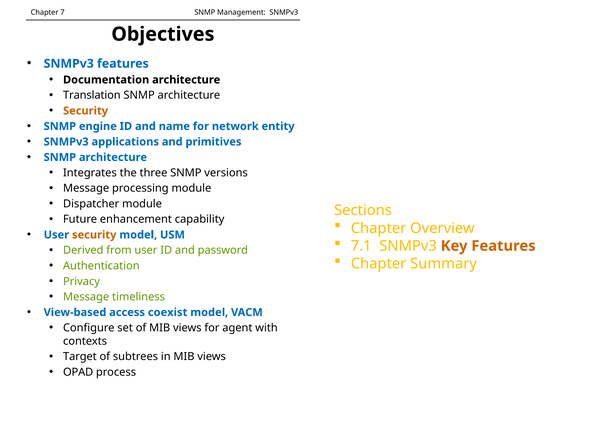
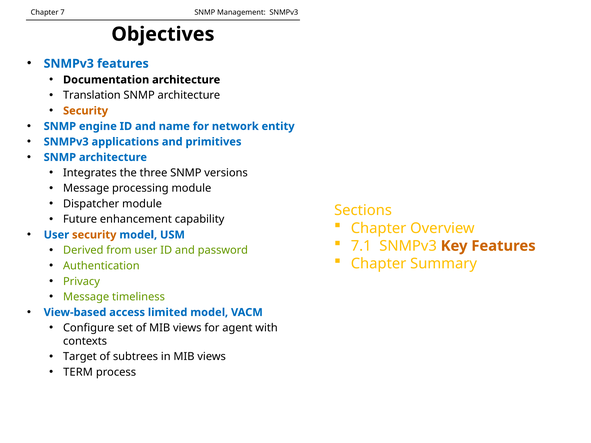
coexist: coexist -> limited (168, 313)
OPAD: OPAD -> TERM (78, 372)
